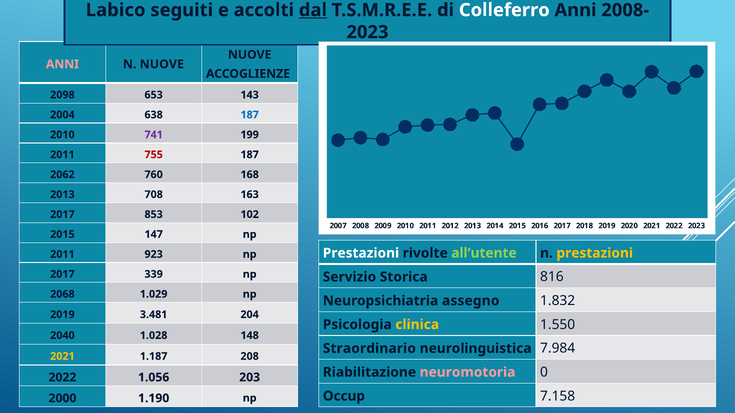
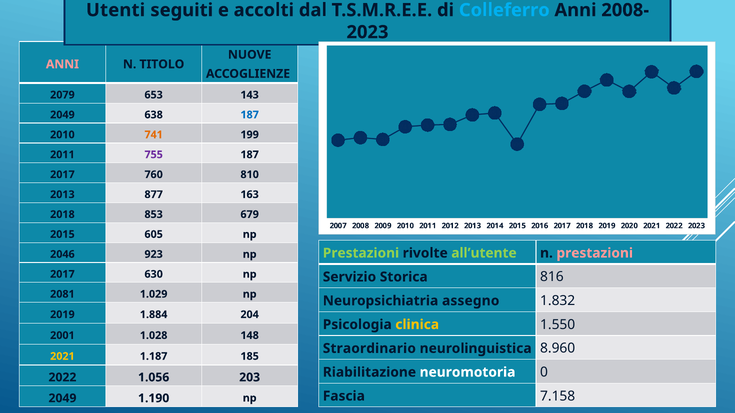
Labico: Labico -> Utenti (116, 10)
dal underline: present -> none (313, 10)
Colleferro colour: white -> light blue (504, 10)
N NUOVE: NUOVE -> TITOLO (162, 64)
2098: 2098 -> 2079 (62, 95)
2004: 2004 -> 2049 (62, 115)
741 colour: purple -> orange (154, 135)
755 colour: red -> purple (154, 155)
2062: 2062 -> 2017 (62, 175)
168: 168 -> 810 (250, 175)
708: 708 -> 877 (154, 195)
2017: 2017 -> 2018 (62, 215)
102: 102 -> 679 (250, 215)
147: 147 -> 605 (154, 235)
Prestazioni colour: white -> light green (361, 253)
prestazioni colour: yellow -> pink (595, 253)
2011: 2011 -> 2046 (62, 255)
339: 339 -> 630 (154, 274)
2068: 2068 -> 2081 (62, 294)
3.481: 3.481 -> 1.884 (154, 315)
2040: 2040 -> 2001 (62, 336)
7.984: 7.984 -> 8.960 (558, 349)
208: 208 -> 185 (250, 357)
neuromotoria colour: pink -> white (468, 373)
Occup: Occup -> Fascia (344, 396)
2000: 2000 -> 2049 (62, 399)
